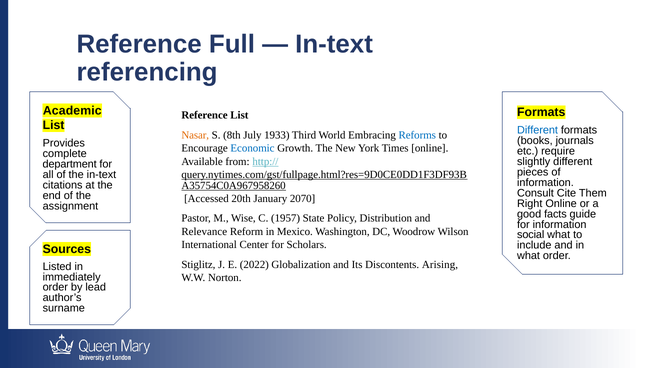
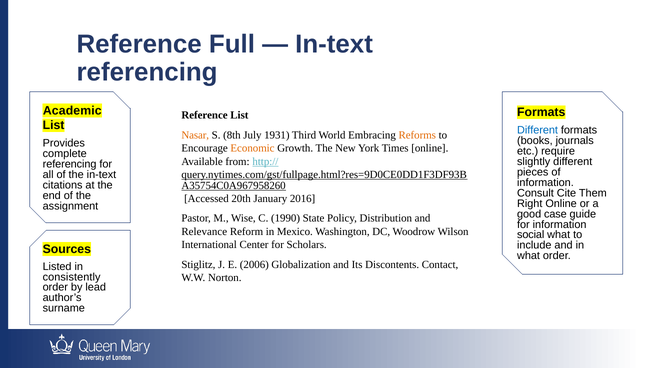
1933: 1933 -> 1931 (277, 135)
Reforms colour: blue -> orange (417, 135)
Economic colour: blue -> orange (253, 148)
department: department -> referencing (70, 164)
2070: 2070 -> 2016 (303, 198)
facts: facts -> case (555, 214)
1957: 1957 -> 1990 (286, 218)
2022: 2022 -> 2006 (254, 264)
Arising: Arising -> Contact (440, 264)
immediately: immediately -> consistently (72, 277)
